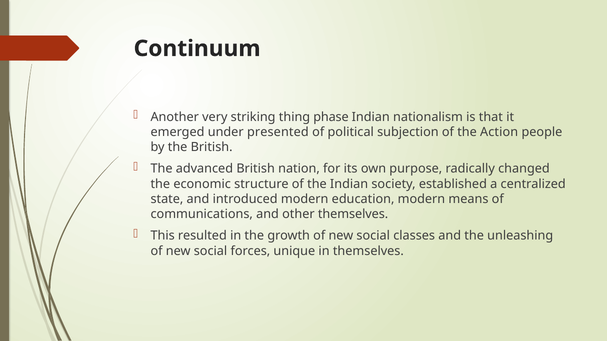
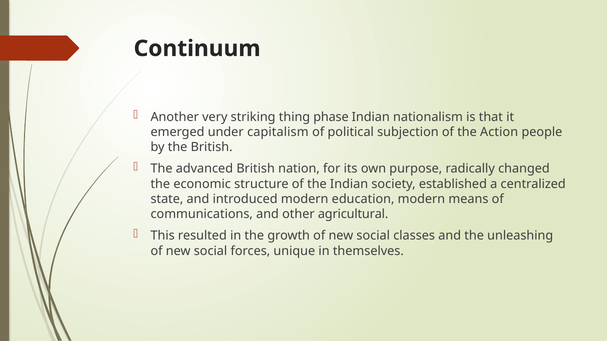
presented: presented -> capitalism (278, 132)
other themselves: themselves -> agricultural (353, 215)
